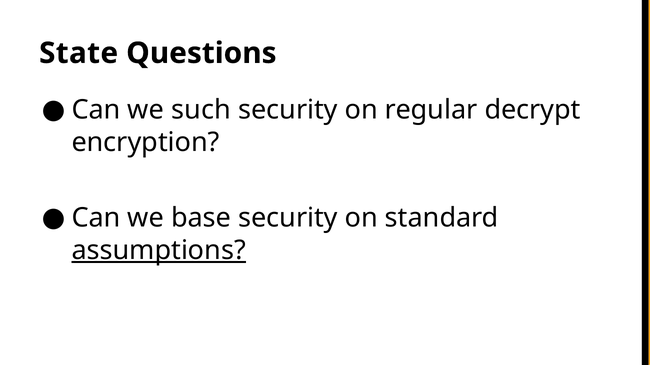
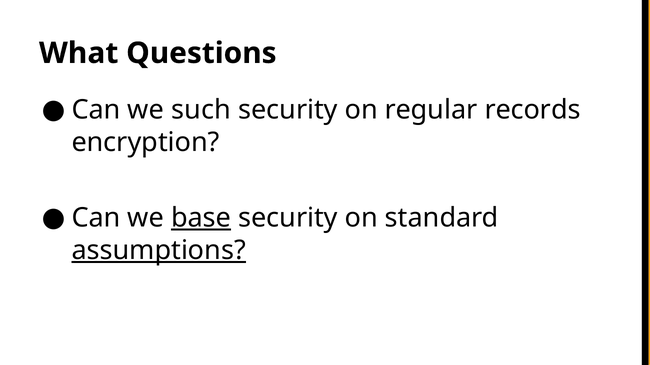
State: State -> What (79, 53)
decrypt: decrypt -> records (533, 110)
base underline: none -> present (201, 218)
